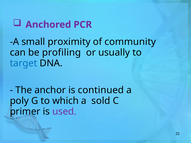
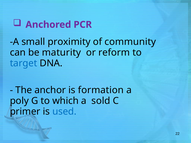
profiling: profiling -> maturity (61, 53)
usually: usually -> reform (114, 53)
continued: continued -> formation (101, 90)
used colour: purple -> blue (64, 112)
